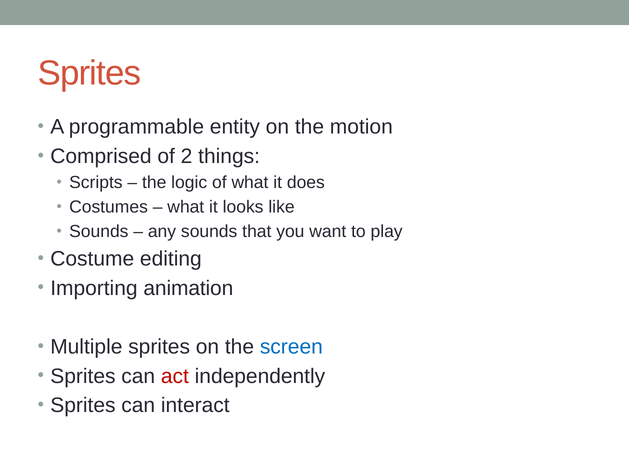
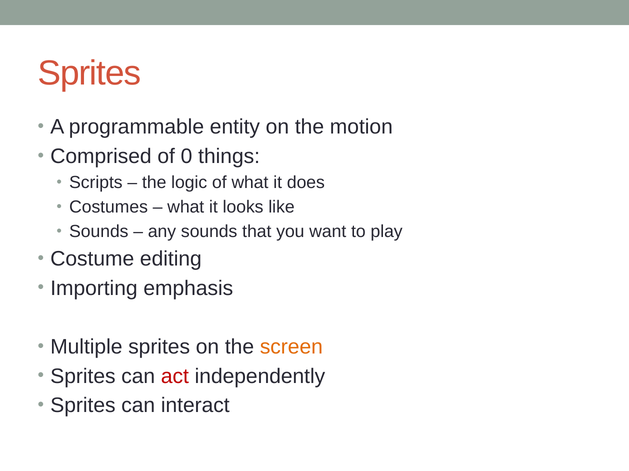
2: 2 -> 0 (186, 157)
animation: animation -> emphasis (188, 289)
screen colour: blue -> orange (291, 347)
